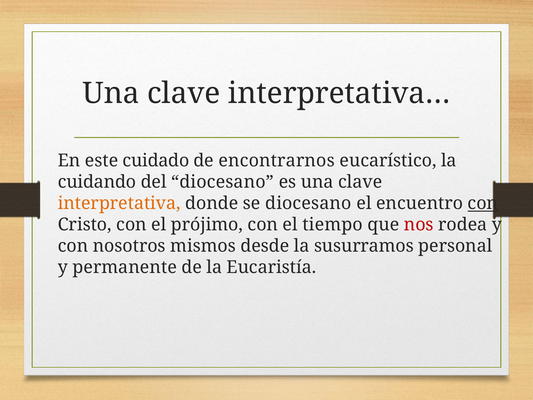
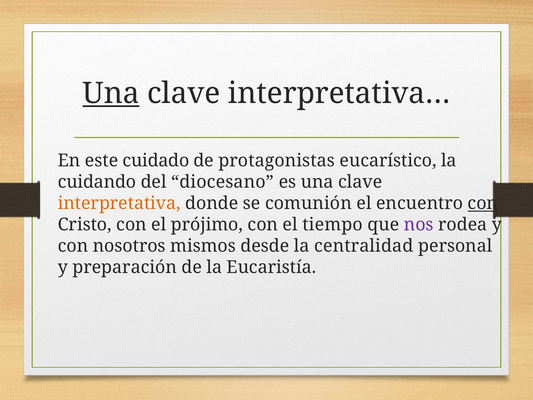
Una underline: none -> present (111, 93)
encontrarnos: encontrarnos -> protagonistas (277, 161)
se diocesano: diocesano -> comunión (308, 203)
nos colour: red -> purple (419, 225)
susurramos: susurramos -> centralidad (364, 246)
permanente: permanente -> preparación (125, 267)
